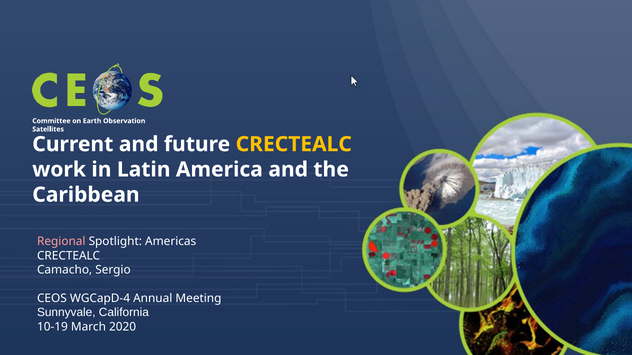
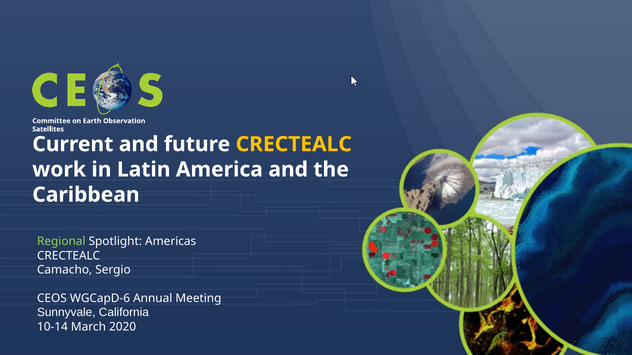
Regional colour: pink -> light green (61, 242)
WGCapD-4: WGCapD-4 -> WGCapD-6 (100, 299)
10-19: 10-19 -> 10-14 (52, 327)
